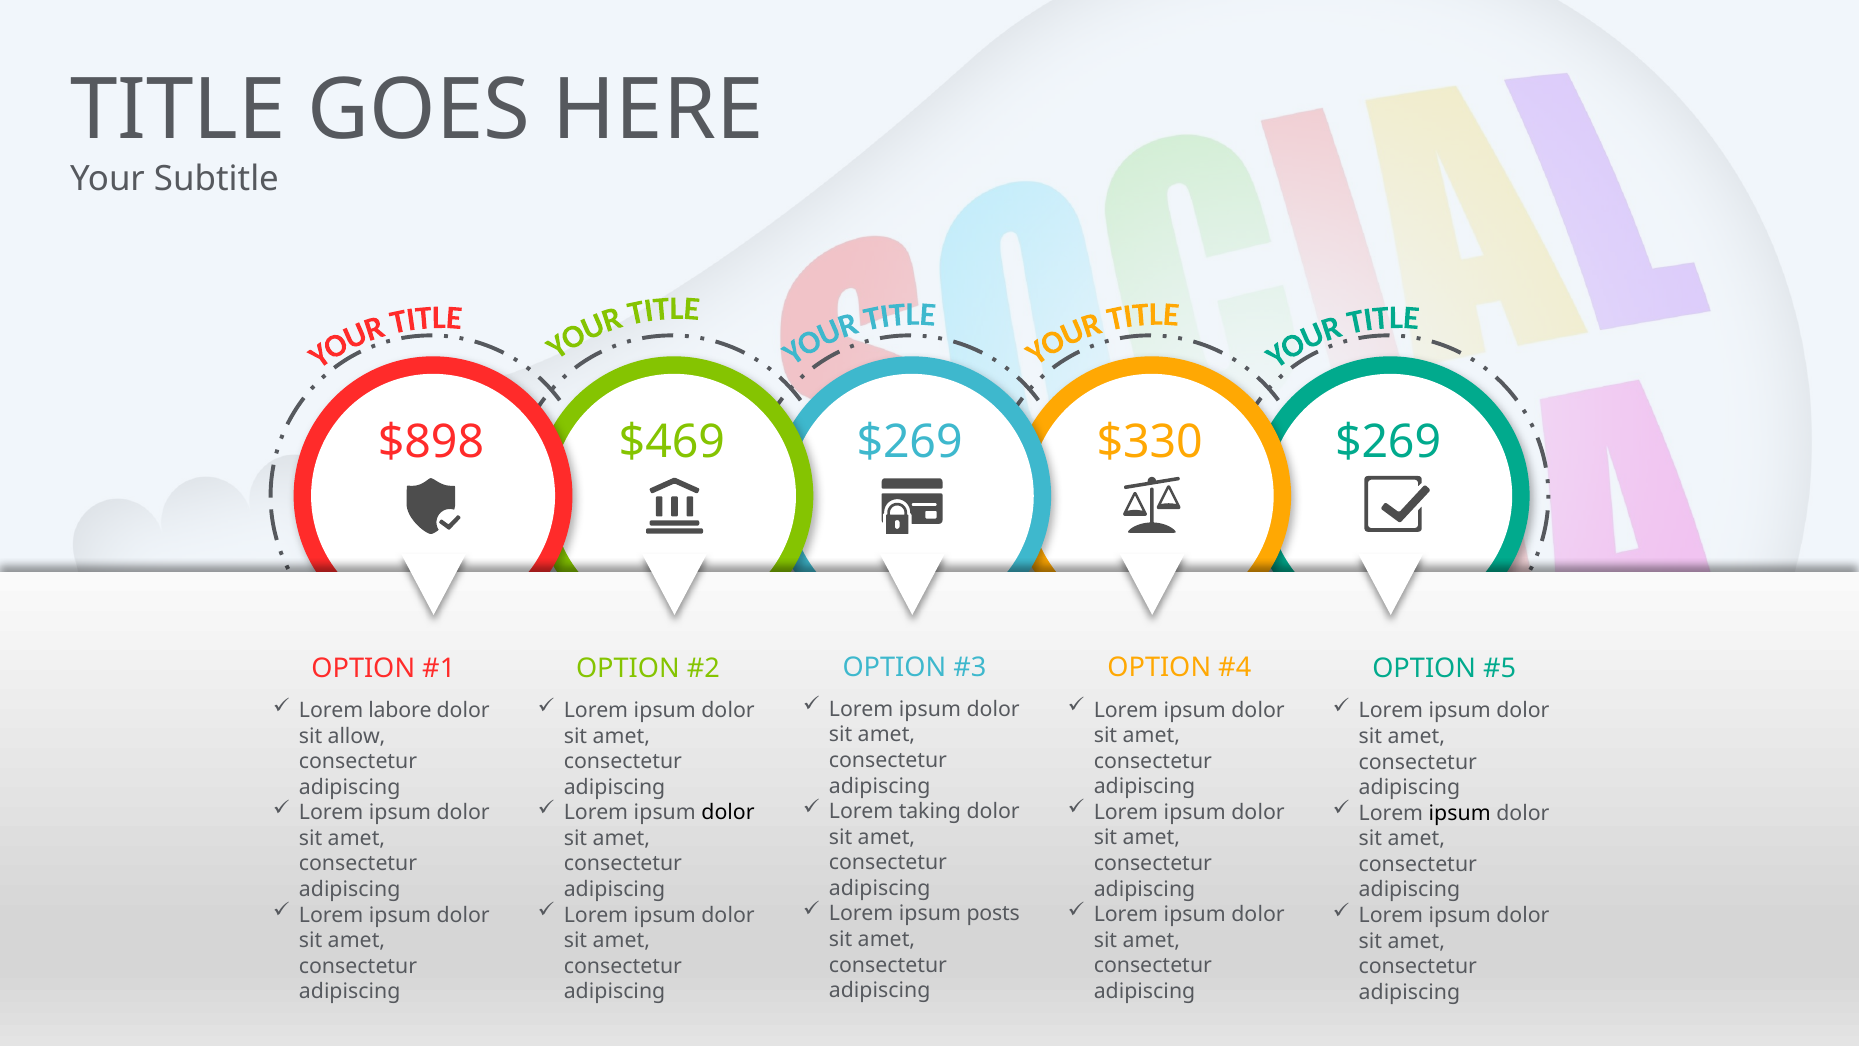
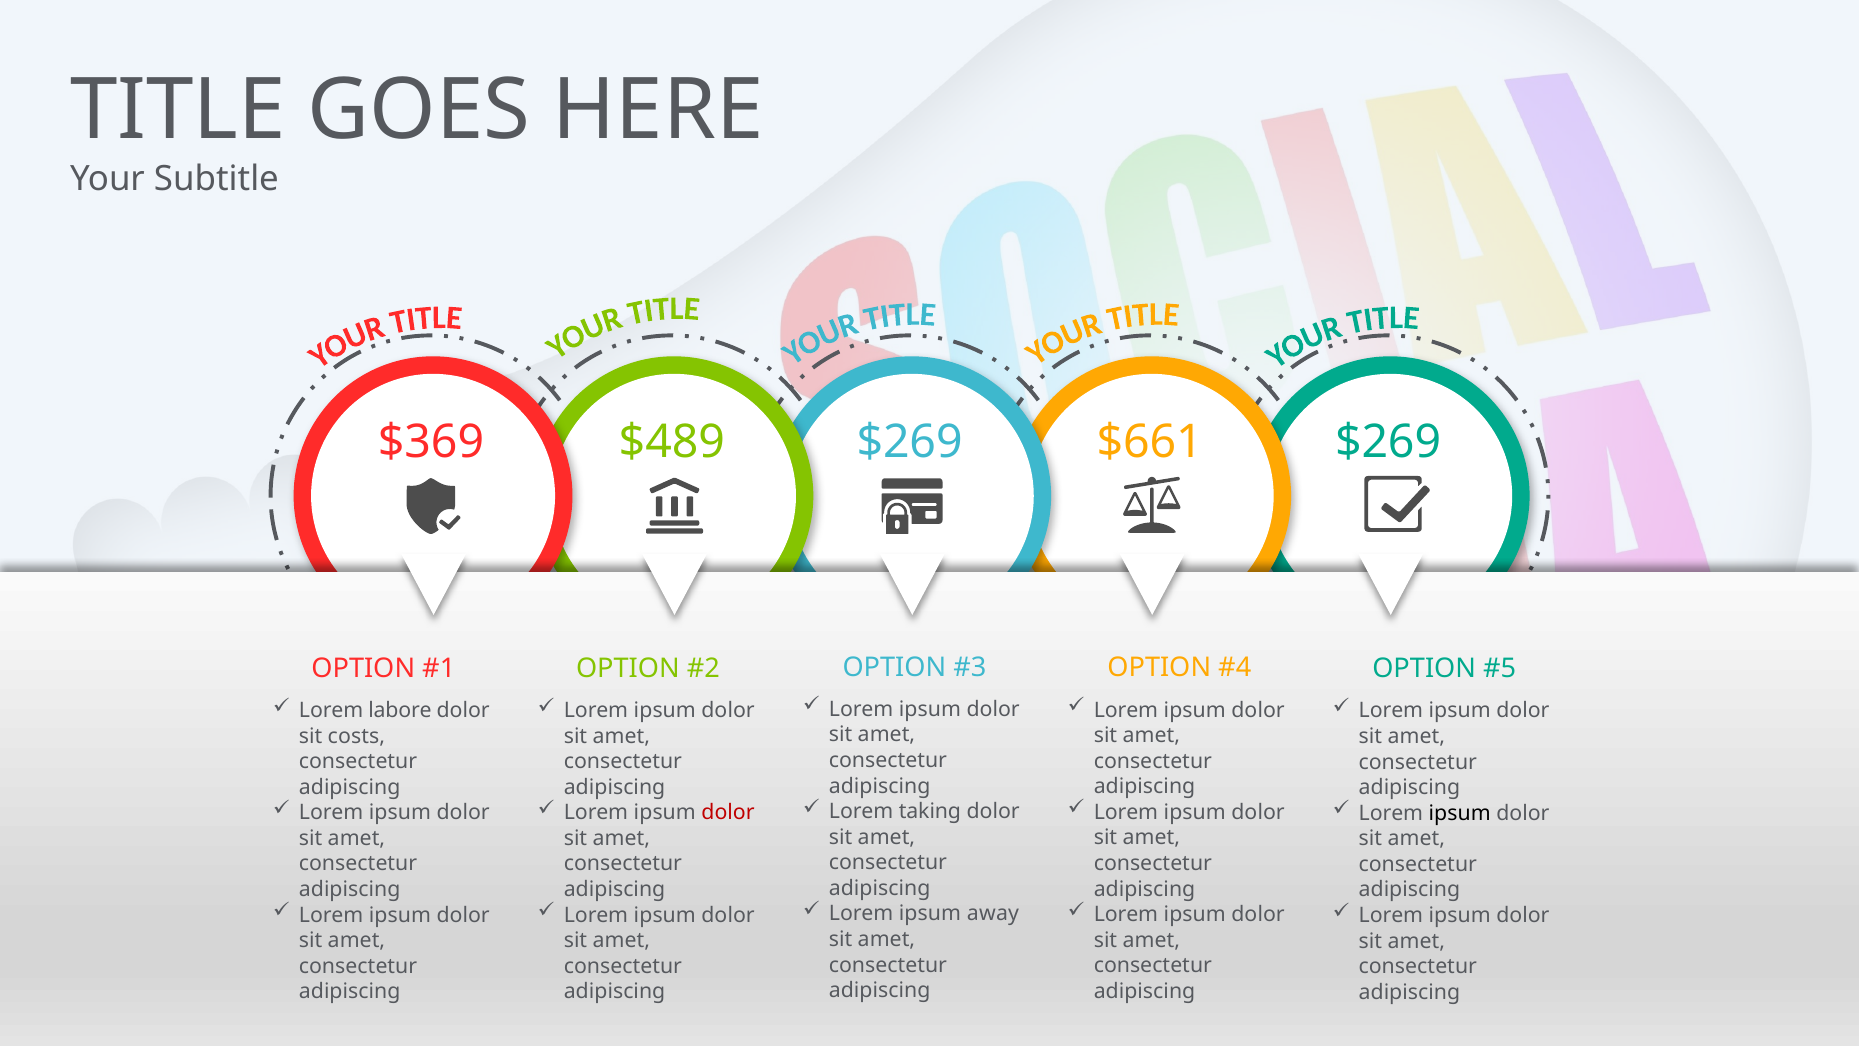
$898: $898 -> $369 (431, 442)
$469: $469 -> $489 (672, 442)
$330: $330 -> $661 (1150, 442)
allow: allow -> costs (356, 736)
dolor colour: black -> red (728, 812)
posts: posts -> away (993, 914)
